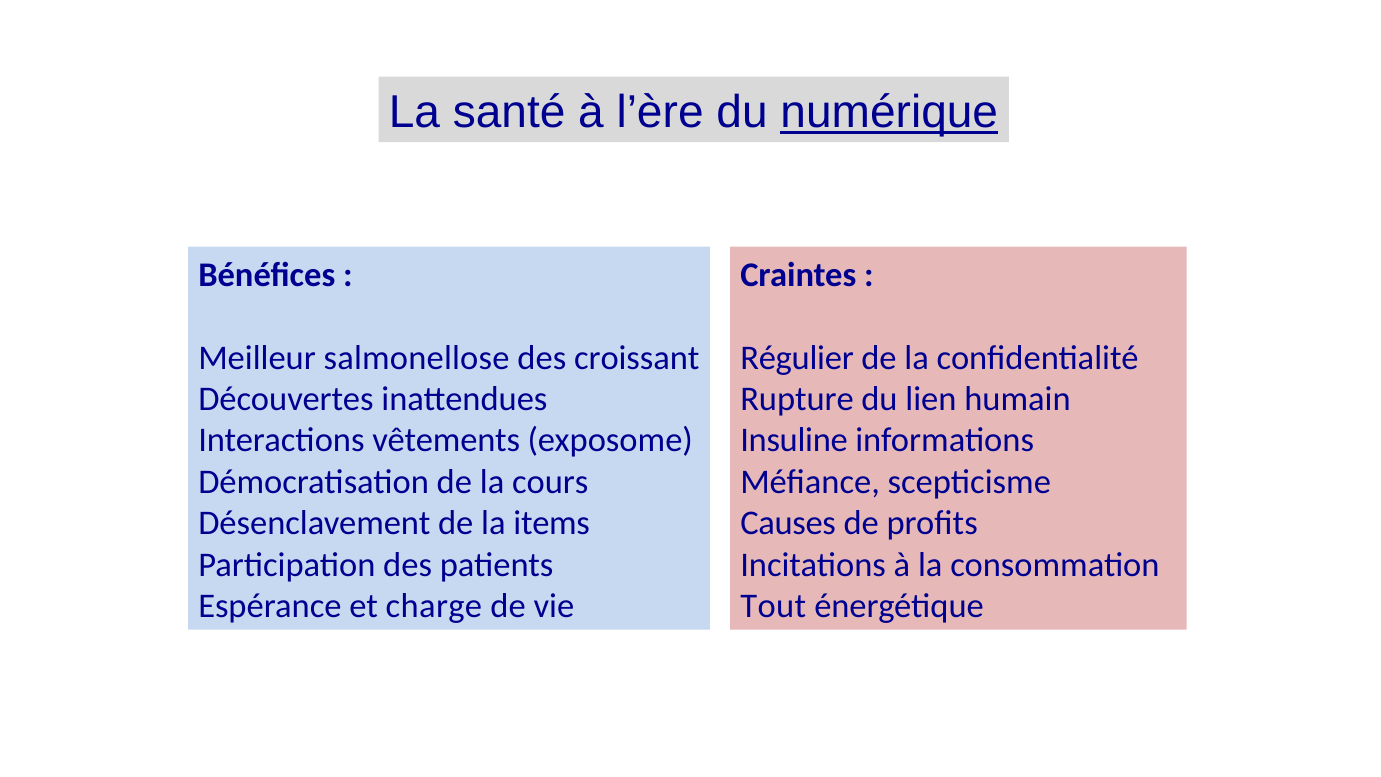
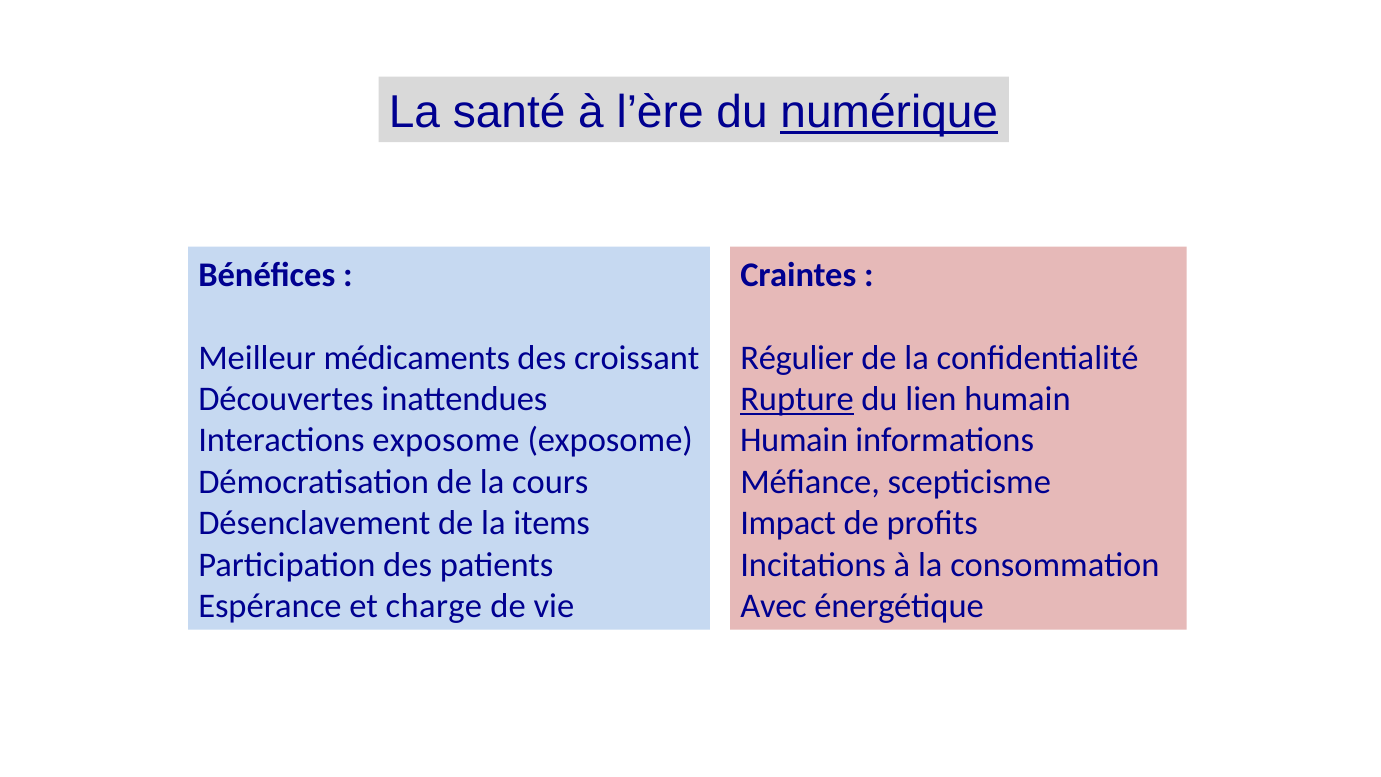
salmonellose: salmonellose -> médicaments (417, 358)
Rupture underline: none -> present (797, 399)
Interactions vêtements: vêtements -> exposome (446, 440)
Insuline: Insuline -> Humain (794, 440)
Causes: Causes -> Impact (788, 523)
Tout: Tout -> Avec (774, 606)
